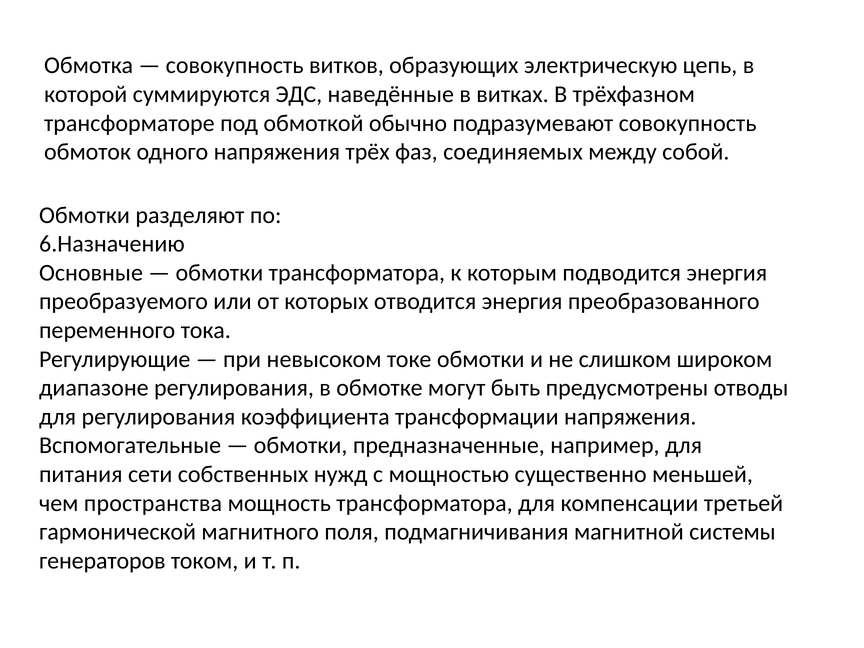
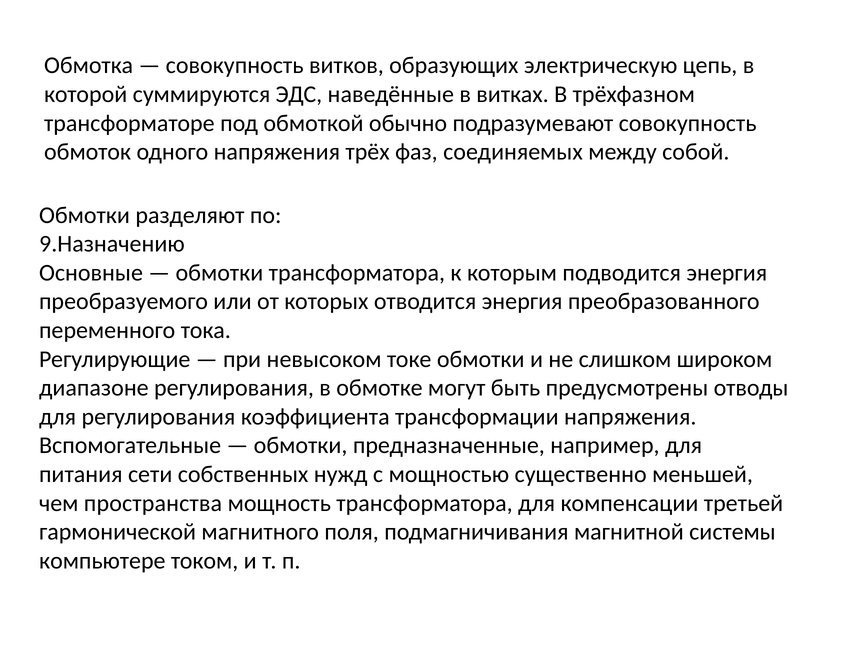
6.Назначению: 6.Назначению -> 9.Назначению (112, 244)
генераторов: генераторов -> компьютере (102, 561)
